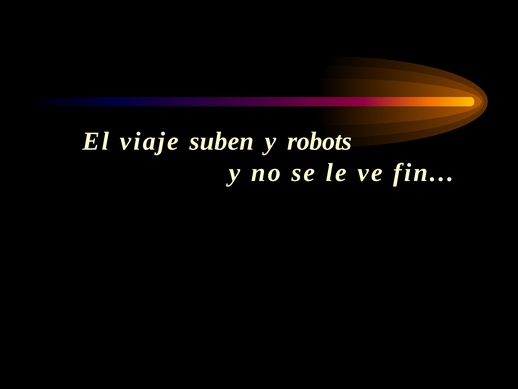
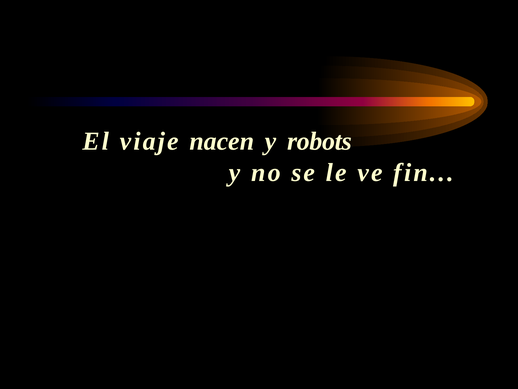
suben: suben -> nacen (222, 141)
